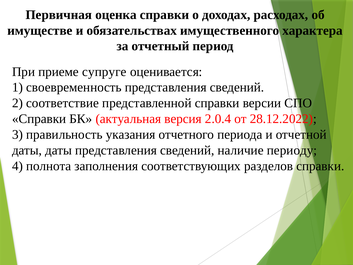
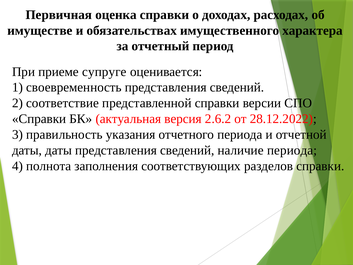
2.0.4: 2.0.4 -> 2.6.2 (218, 119)
наличие периоду: периоду -> периода (292, 150)
